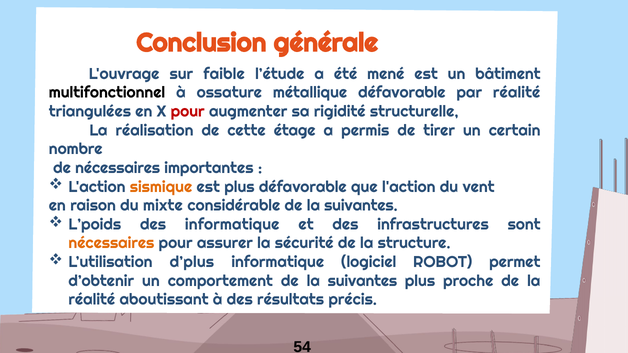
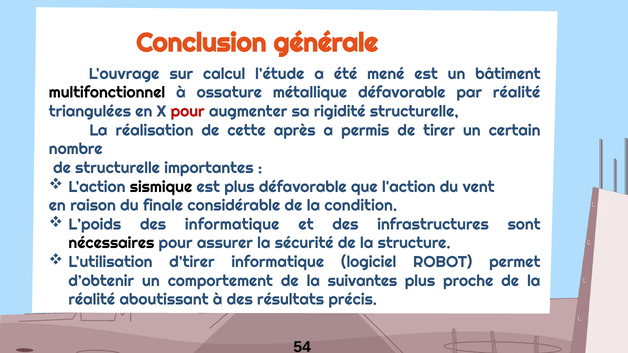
faible: faible -> calcul (224, 74)
étage: étage -> après (295, 130)
de nécessaires: nécessaires -> structurelle (118, 168)
sismique colour: orange -> black (161, 187)
mixte: mixte -> finale (163, 206)
considérable de la suivantes: suivantes -> condition (361, 206)
nécessaires colour: orange -> black (111, 243)
d’plus: d’plus -> d’tirer (192, 262)
